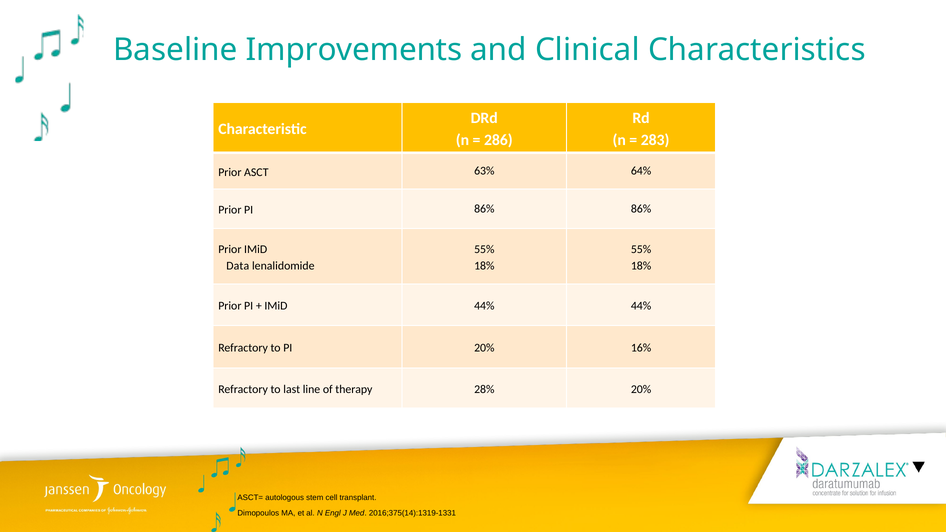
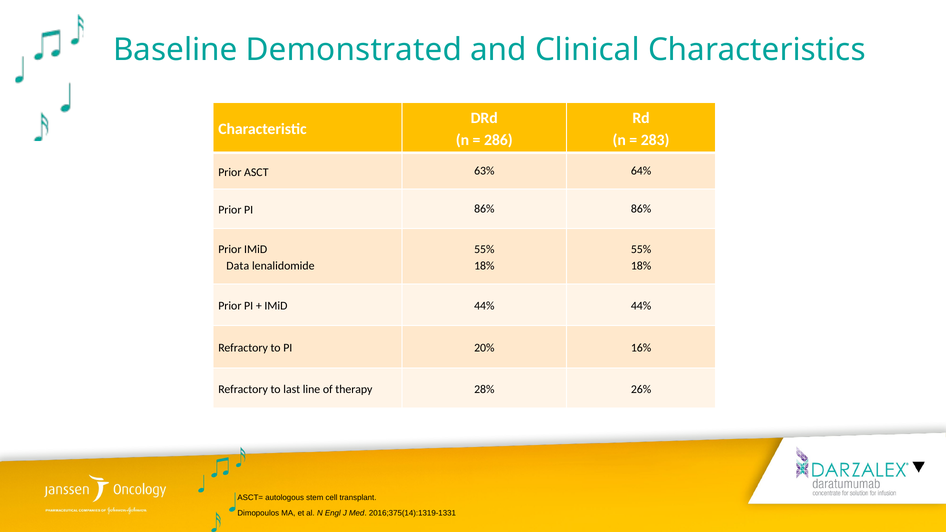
Improvements: Improvements -> Demonstrated (354, 50)
28% 20%: 20% -> 26% (641, 389)
